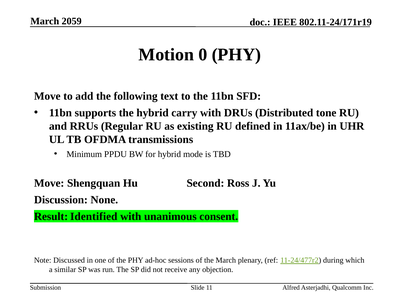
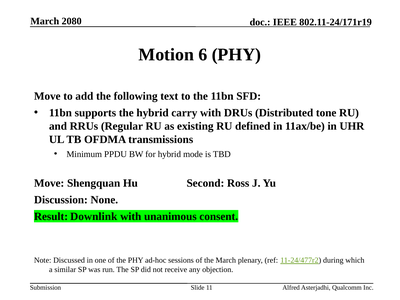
2059: 2059 -> 2080 (72, 21)
0: 0 -> 6 (203, 55)
Identified: Identified -> Downlink (94, 216)
